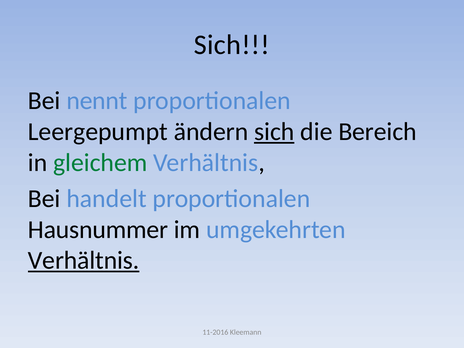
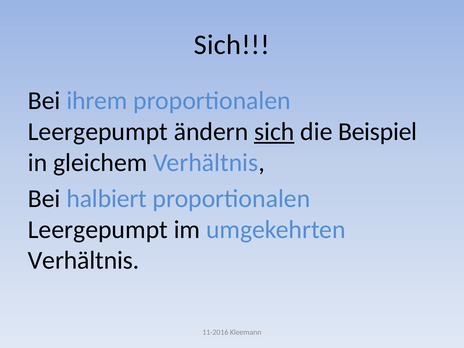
nennt: nennt -> ihrem (97, 101)
Bereich: Bereich -> Beispiel (378, 132)
gleichem colour: green -> black (100, 163)
handelt: handelt -> halbiert (107, 199)
Hausnummer: Hausnummer -> Leergepumpt (98, 230)
Verhältnis underline: present -> none (84, 260)
